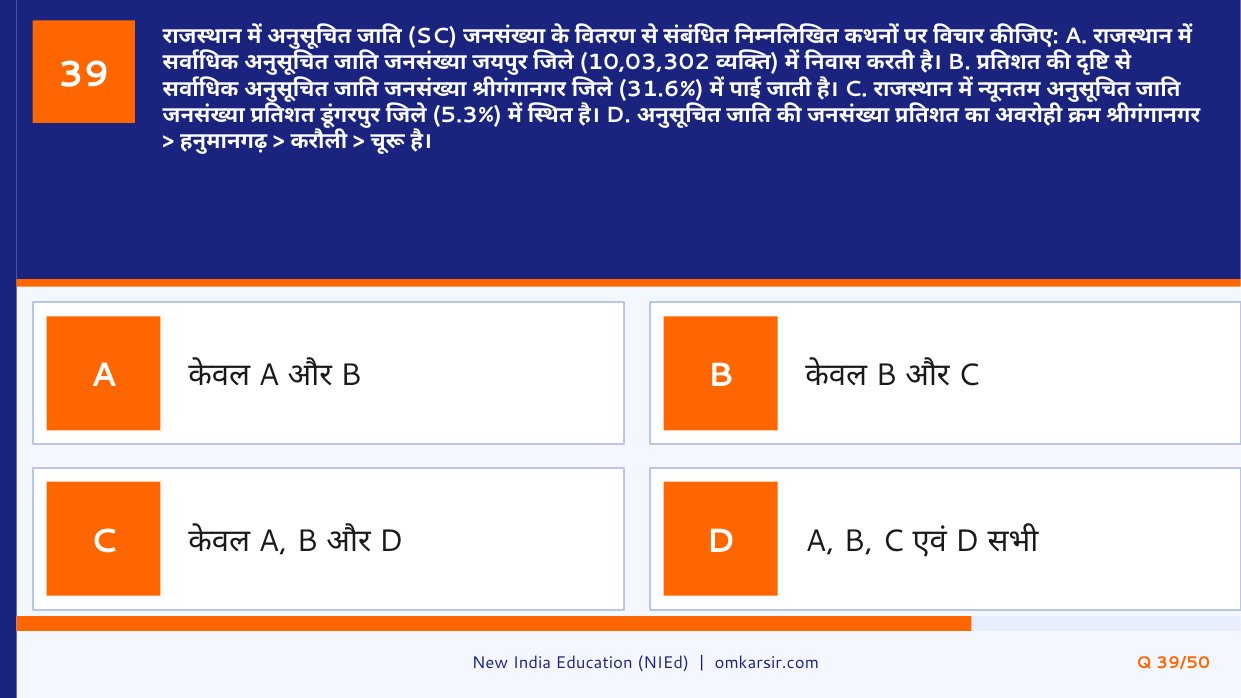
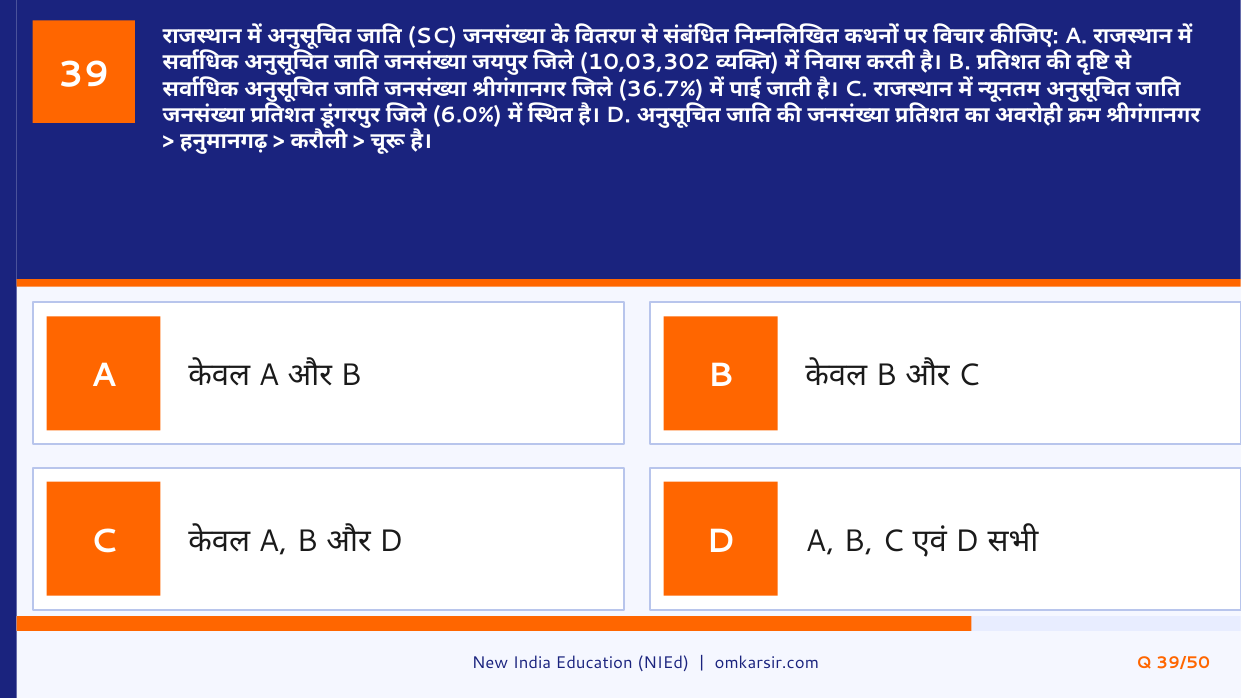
31.6%: 31.6% -> 36.7% (661, 89)
5.3%: 5.3% -> 6.0% (467, 115)
